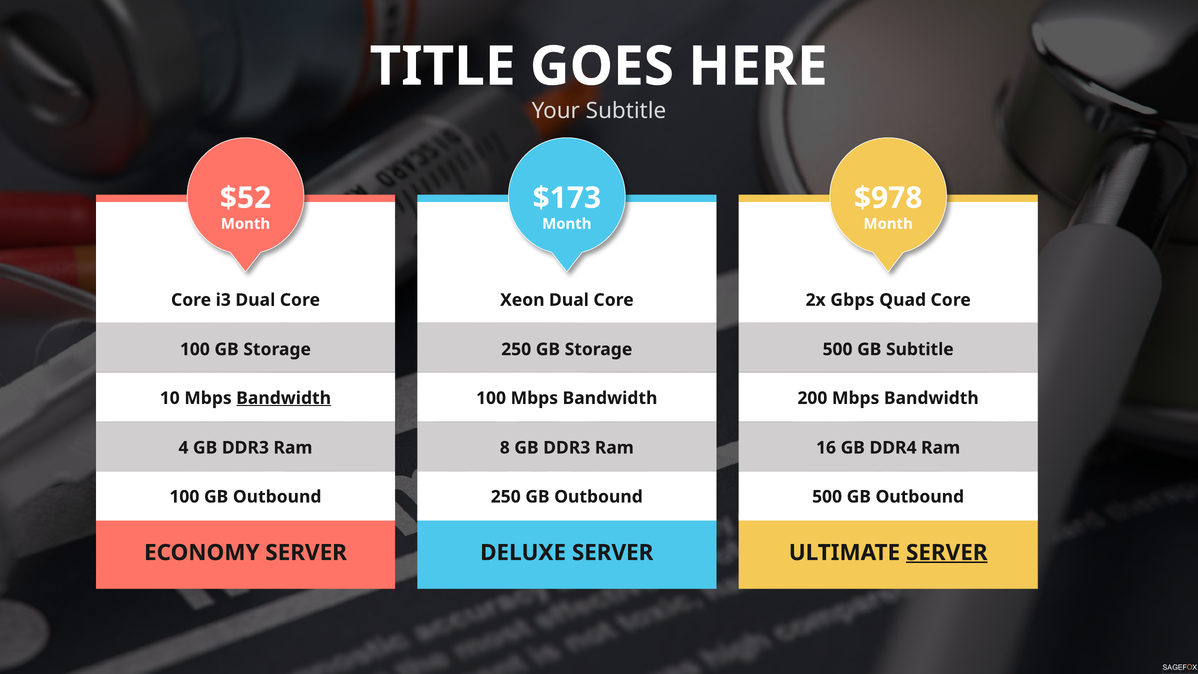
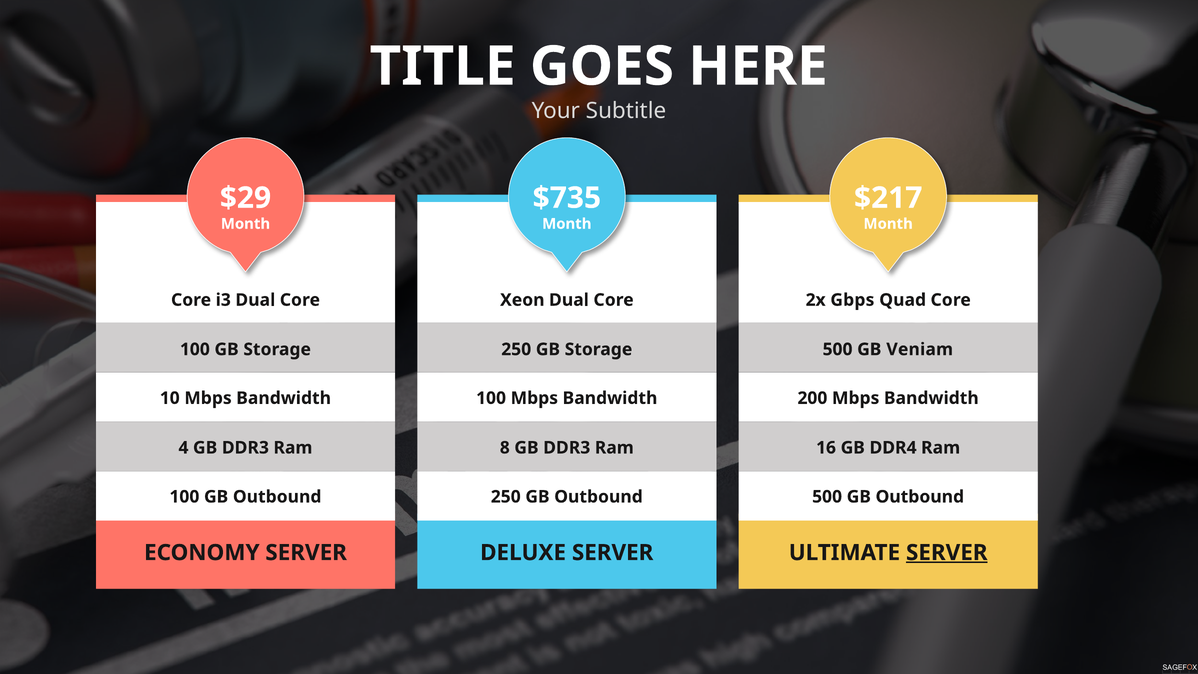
$52: $52 -> $29 (245, 198)
$173: $173 -> $735 (567, 198)
$978: $978 -> $217 (888, 198)
GB Subtitle: Subtitle -> Veniam (920, 349)
Bandwidth underline: present -> none (284, 398)
